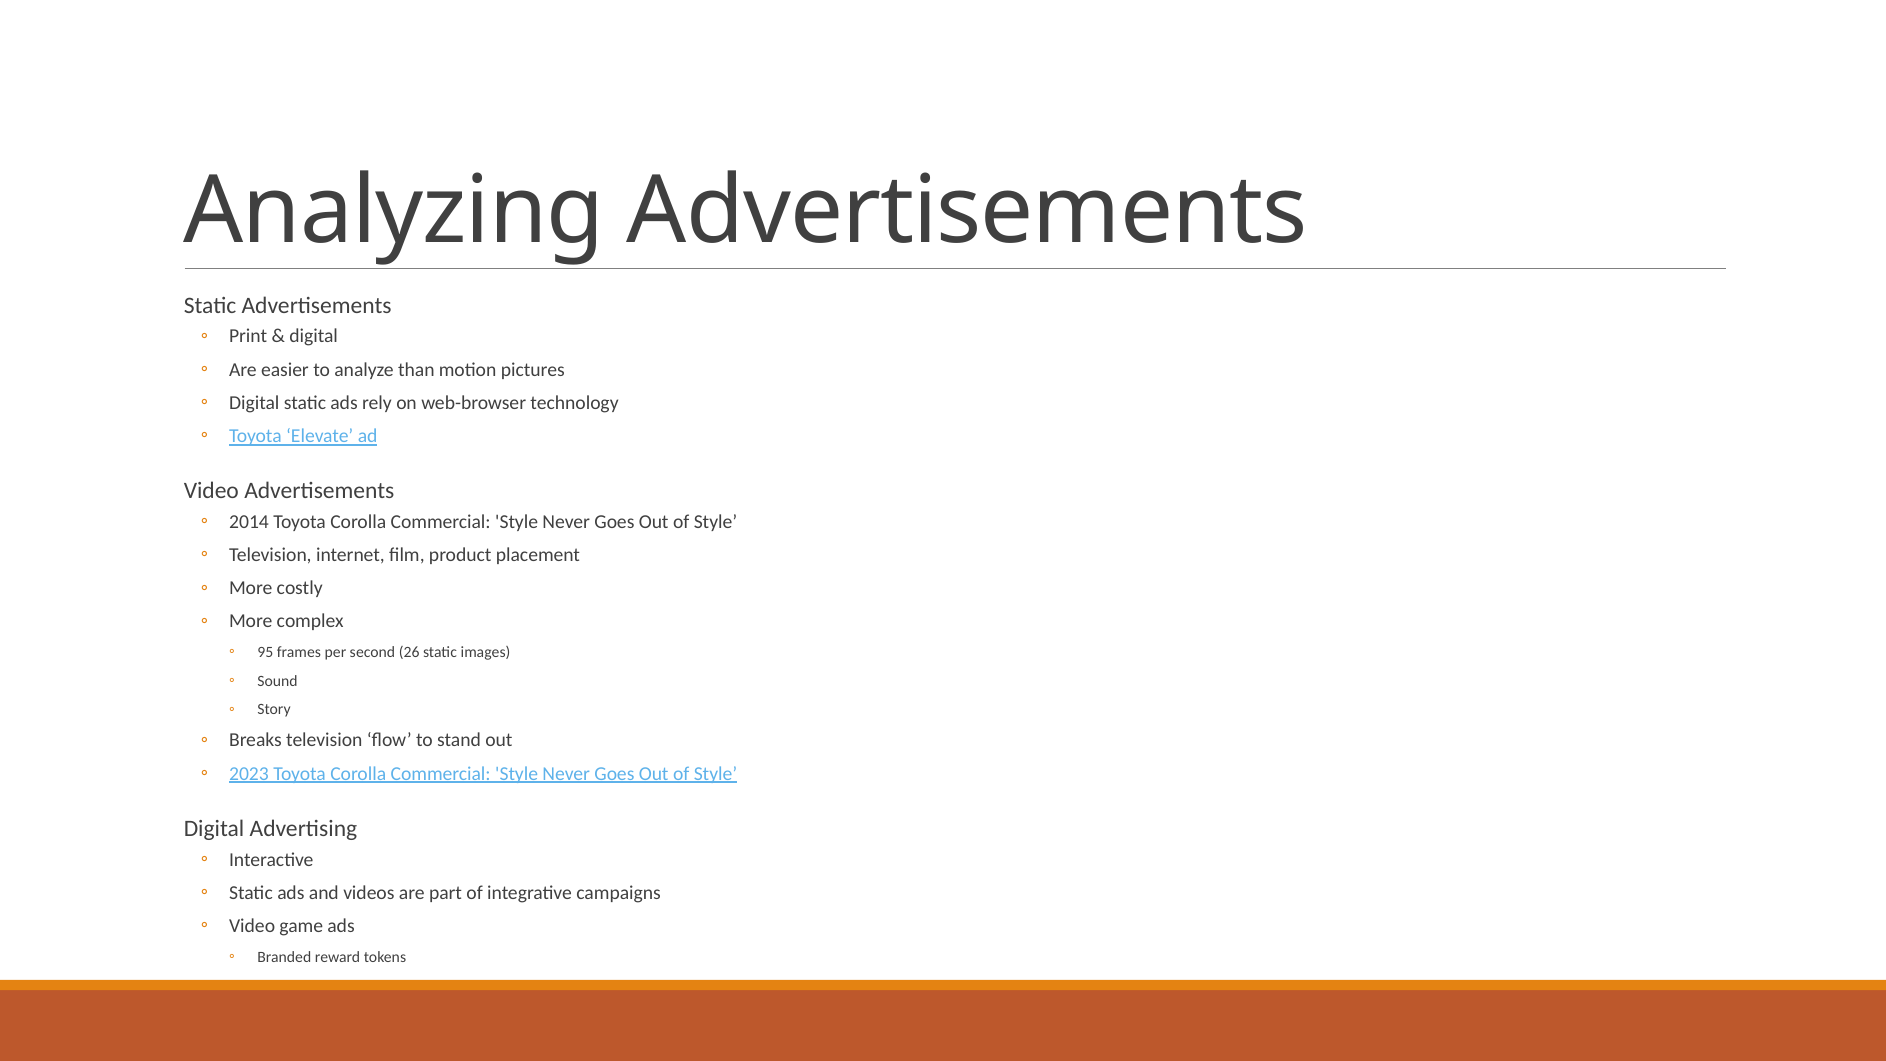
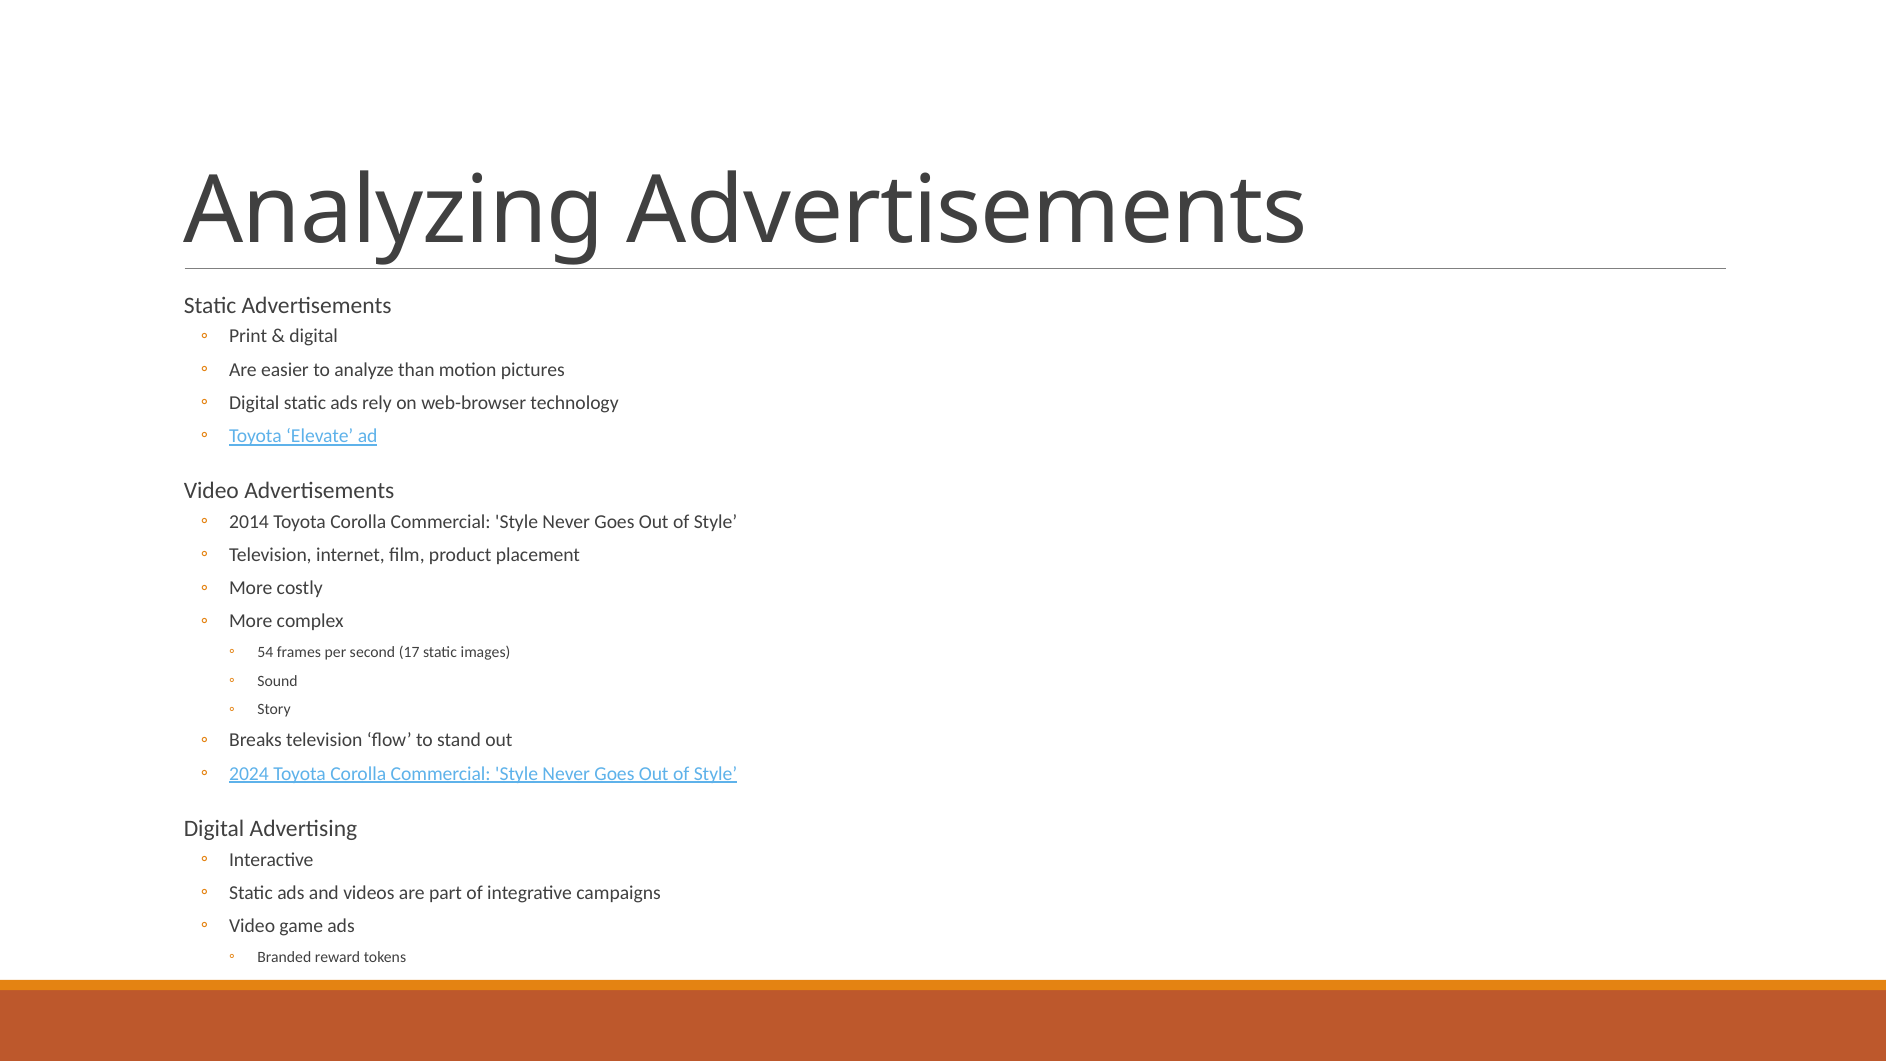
95: 95 -> 54 (265, 652)
26: 26 -> 17 (409, 652)
2023: 2023 -> 2024 (249, 774)
